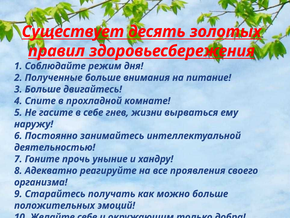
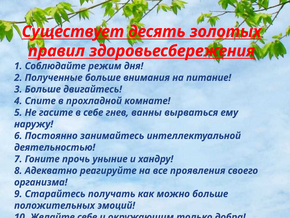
жизни: жизни -> ванны (147, 112)
